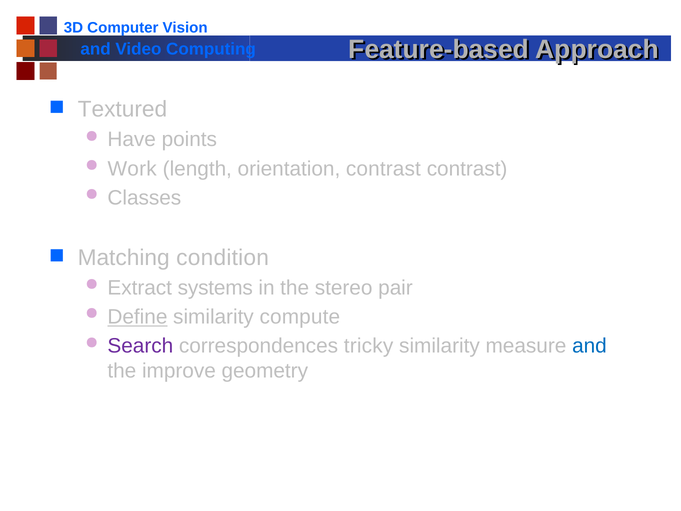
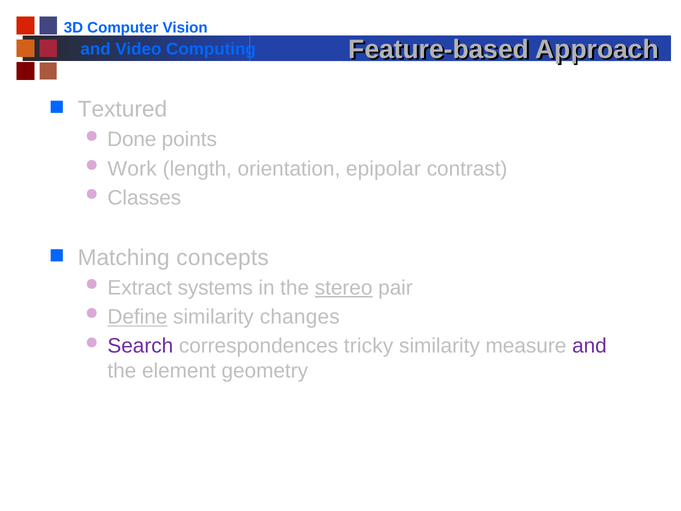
Have: Have -> Done (132, 139)
orientation contrast: contrast -> epipolar (383, 169)
condition: condition -> concepts (223, 258)
stereo underline: none -> present (344, 288)
compute: compute -> changes (300, 317)
and colour: blue -> purple (589, 346)
improve: improve -> element (179, 371)
